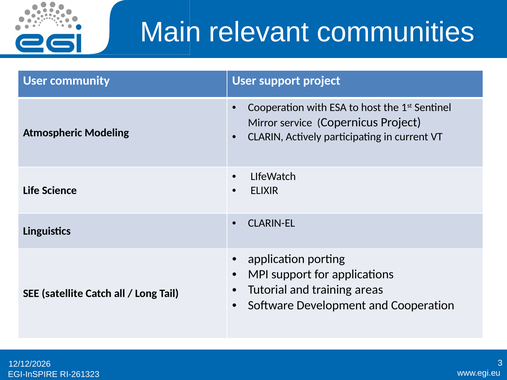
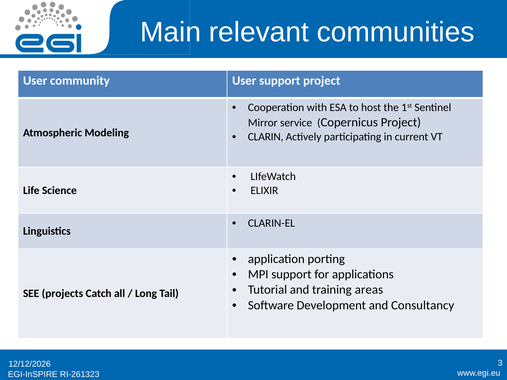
satellite: satellite -> projects (62, 294)
and Cooperation: Cooperation -> Consultancy (423, 305)
